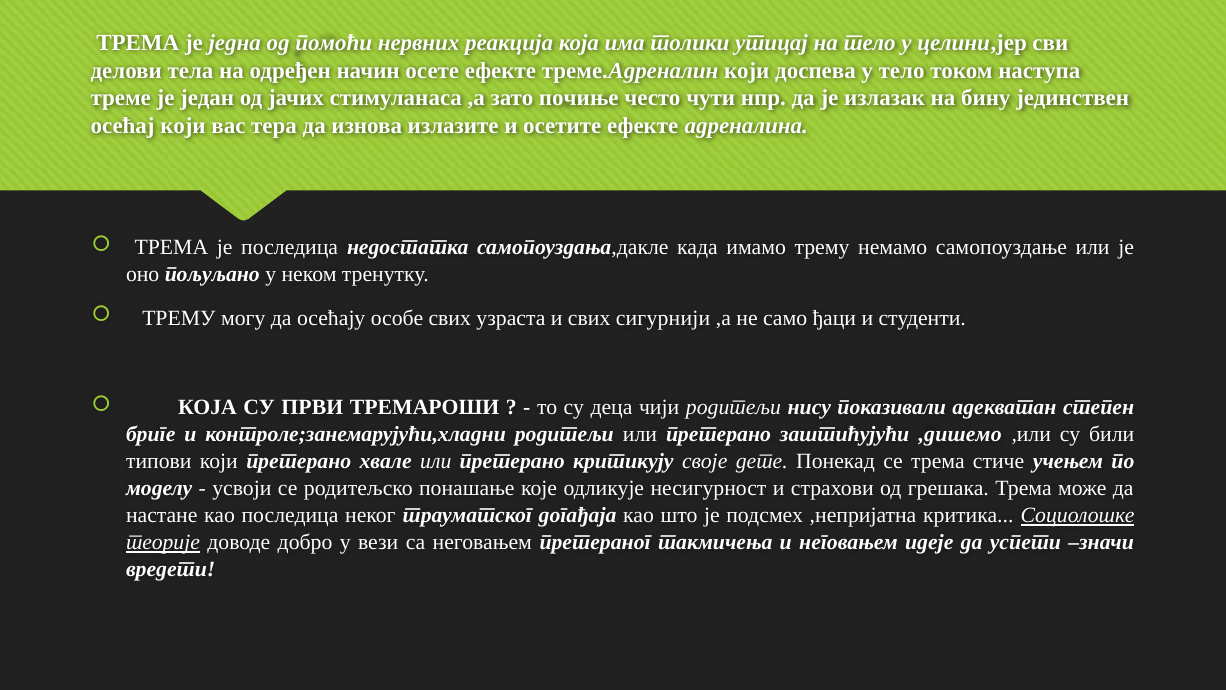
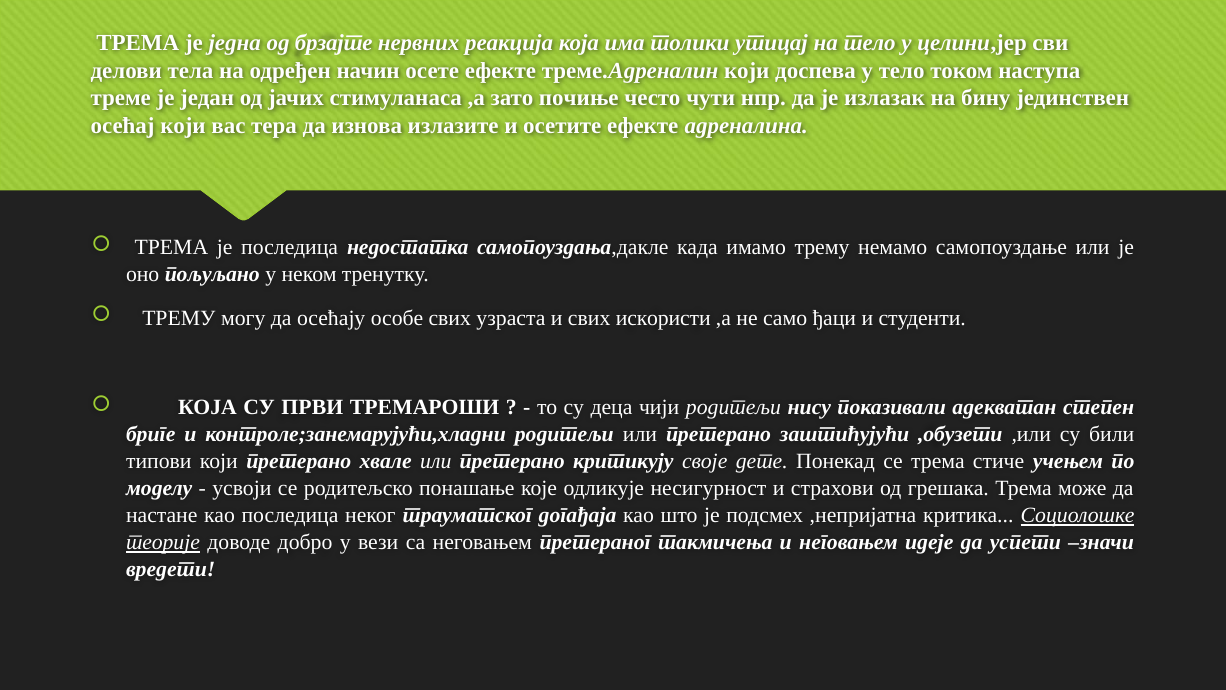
помоћи: помоћи -> брзајте (334, 43)
сигурнији: сигурнији -> искористи (663, 318)
,дишемо: ,дишемо -> ,обузети (960, 434)
